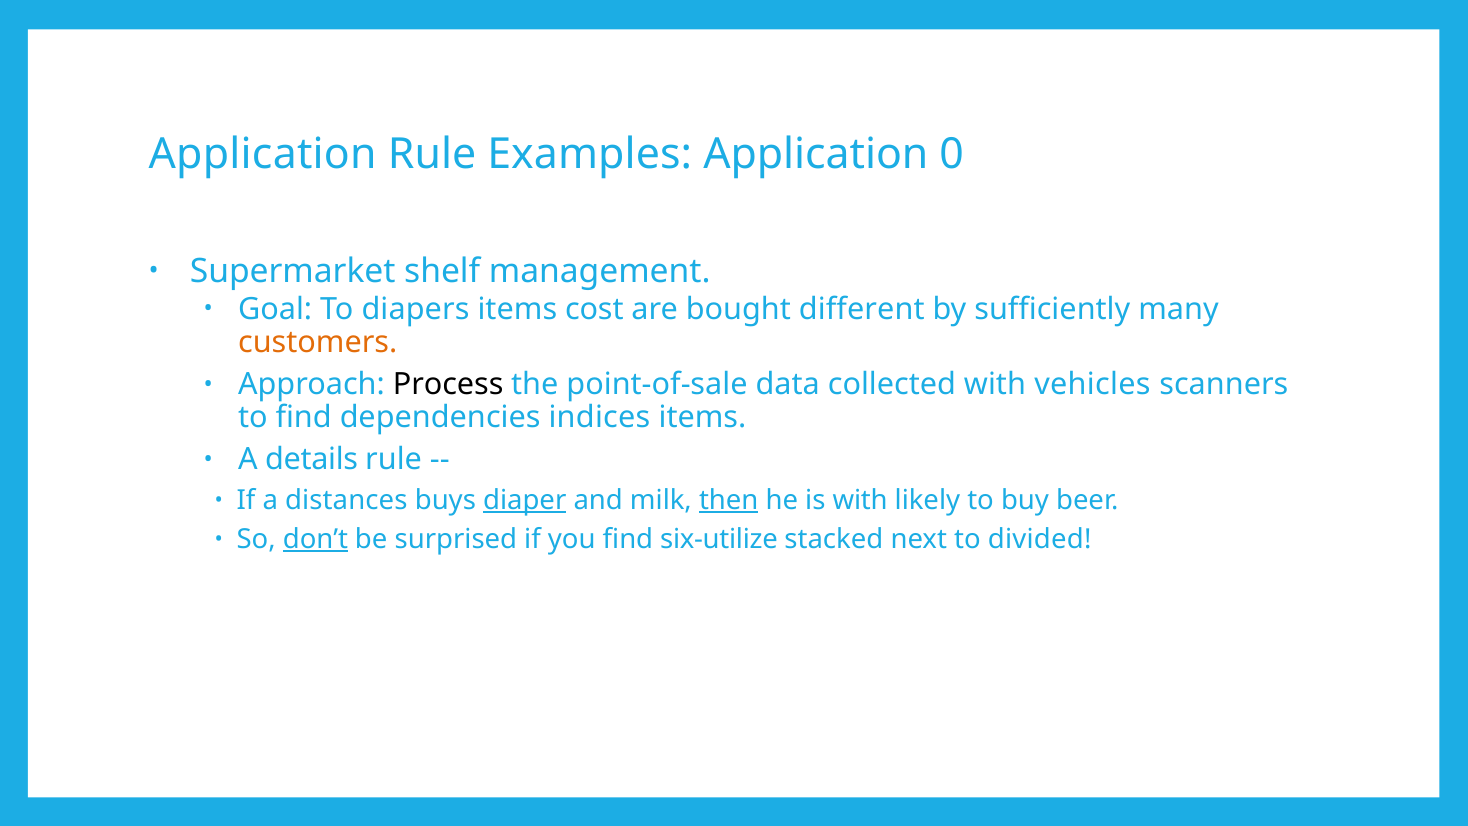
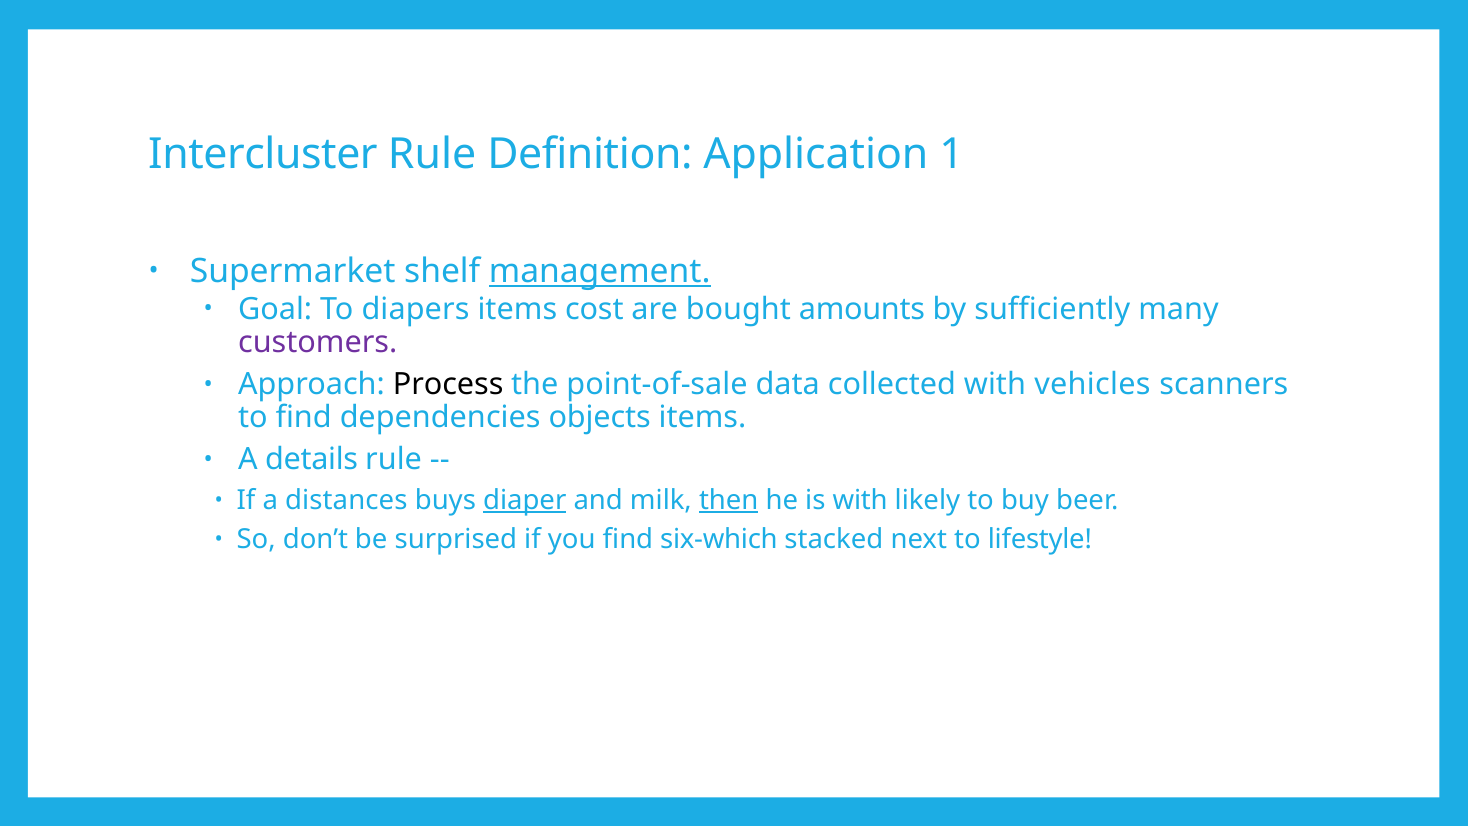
Application: Application -> Intercluster (263, 155)
Examples: Examples -> Definition (590, 155)
0: 0 -> 1 (952, 155)
management underline: none -> present (600, 271)
different: different -> amounts (862, 309)
customers colour: orange -> purple (318, 342)
indices: indices -> objects (600, 417)
don’t underline: present -> none (315, 539)
six-utilize: six-utilize -> six-which (719, 539)
divided: divided -> lifestyle (1040, 539)
